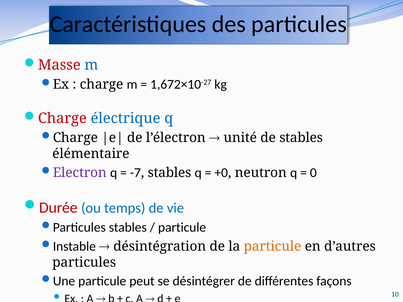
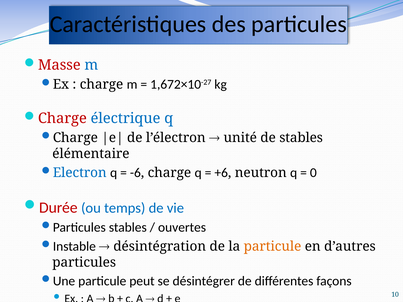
Electron colour: purple -> blue (80, 173)
-7: -7 -> -6 (135, 173)
stables: stables -> charge (169, 173)
+0: +0 -> +6 (221, 173)
particule: particule -> ouvertes (182, 228)
